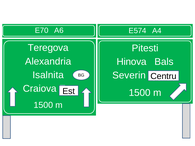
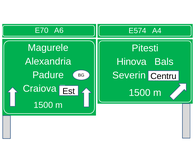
Teregova: Teregova -> Magurele (48, 48)
Isalnita: Isalnita -> Padure (48, 75)
